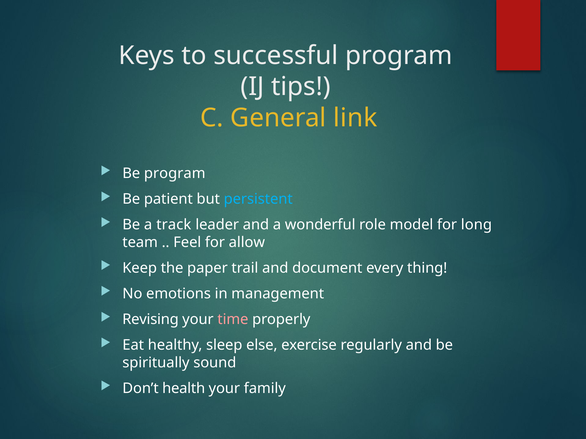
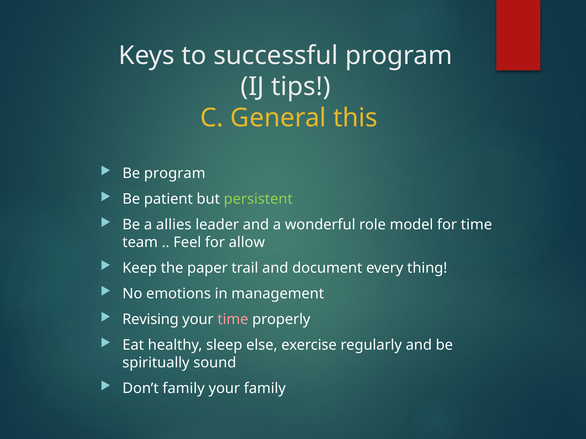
link: link -> this (355, 118)
persistent colour: light blue -> light green (258, 199)
track: track -> allies (174, 225)
for long: long -> time (476, 225)
Don’t health: health -> family (184, 389)
